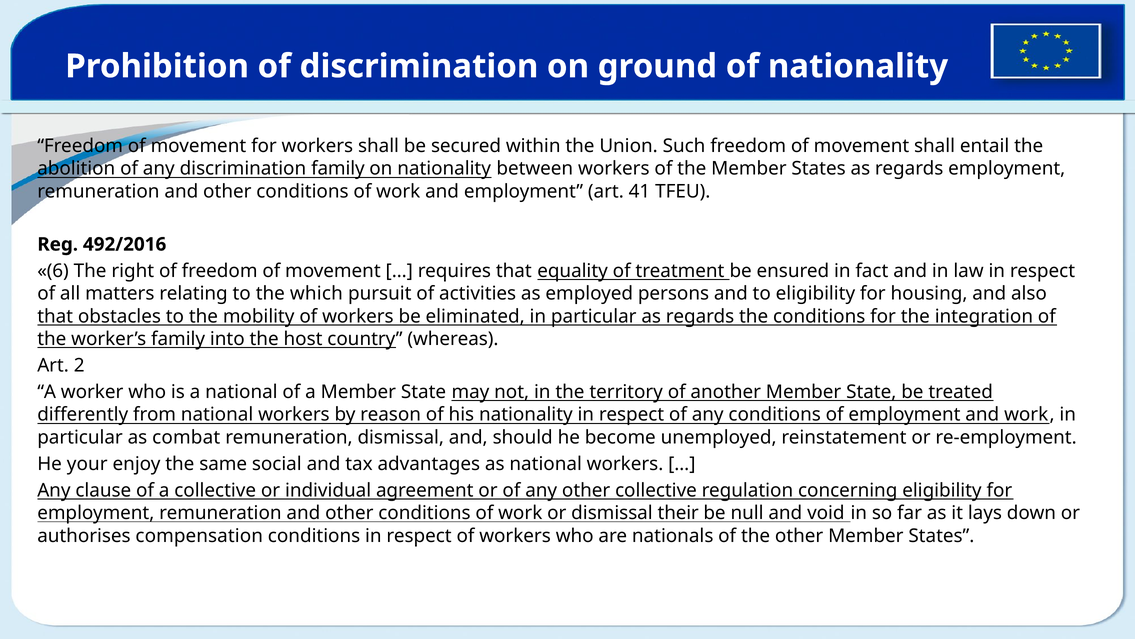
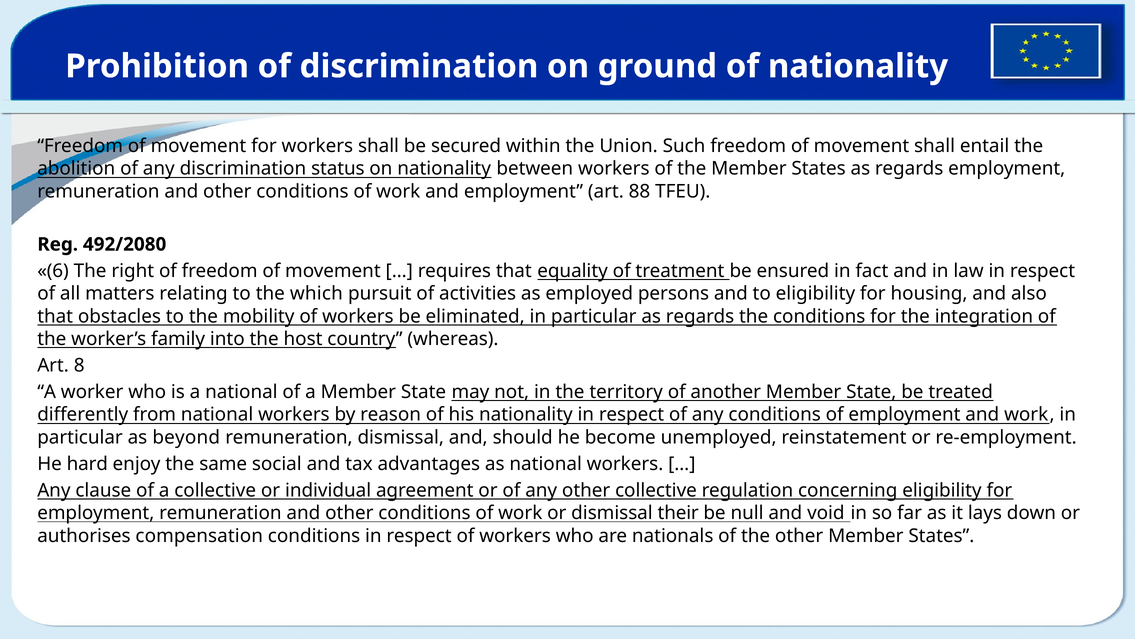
discrimination family: family -> status (338, 169)
41: 41 -> 88 (639, 191)
492/2016: 492/2016 -> 492/2080 (125, 244)
2: 2 -> 8 (79, 365)
combat: combat -> beyond (186, 437)
your: your -> hard (87, 464)
